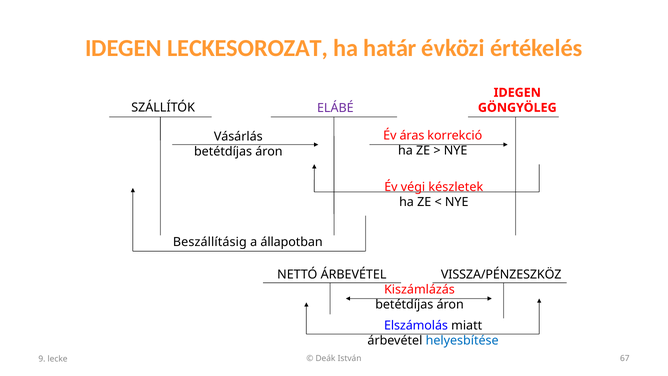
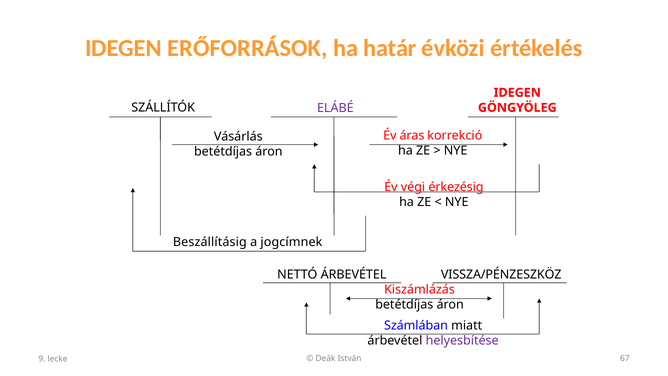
LECKESOROZAT: LECKESOROZAT -> ERŐFORRÁSOK (247, 48)
készletek: készletek -> érkezésig (456, 187)
állapotban: állapotban -> jogcímnek (291, 242)
Elszámolás: Elszámolás -> Számlában (416, 325)
helyesbítése colour: blue -> purple (462, 340)
